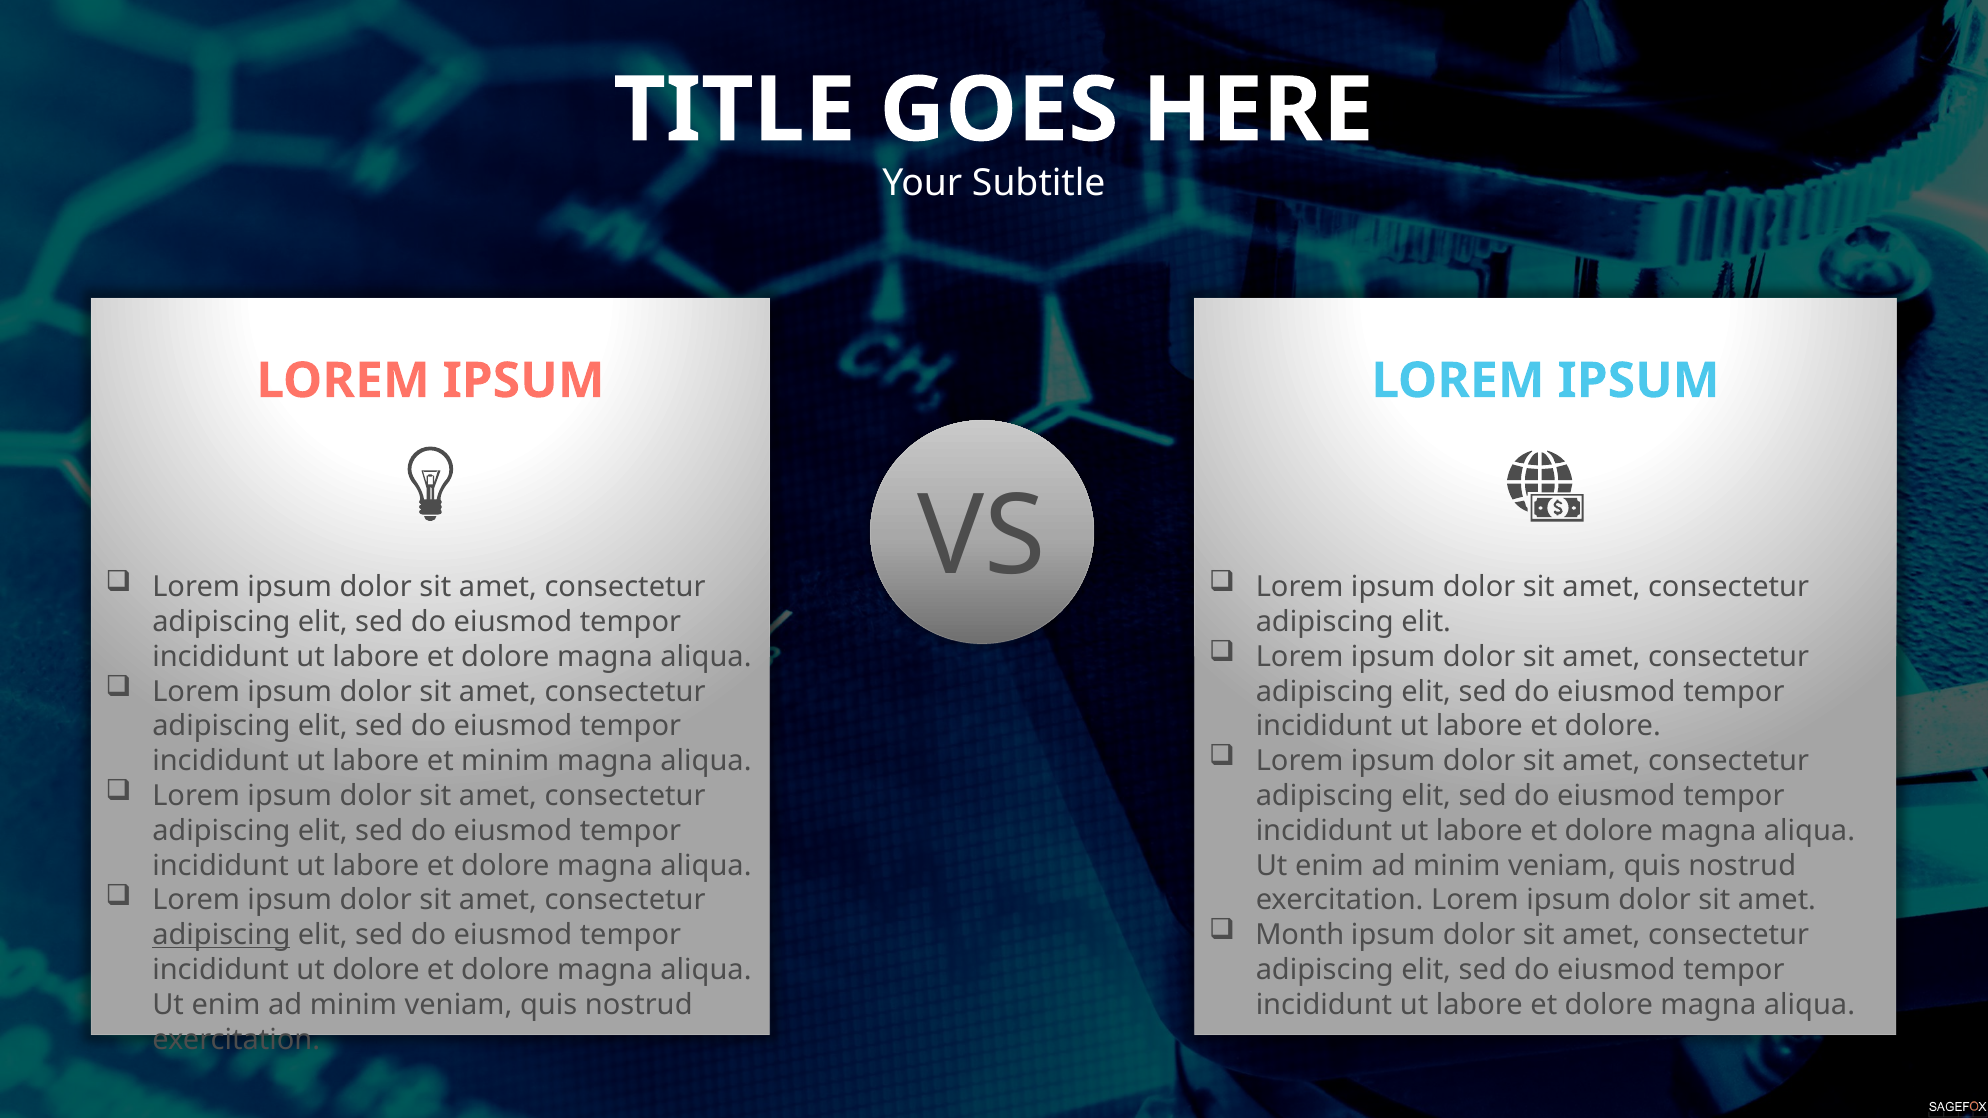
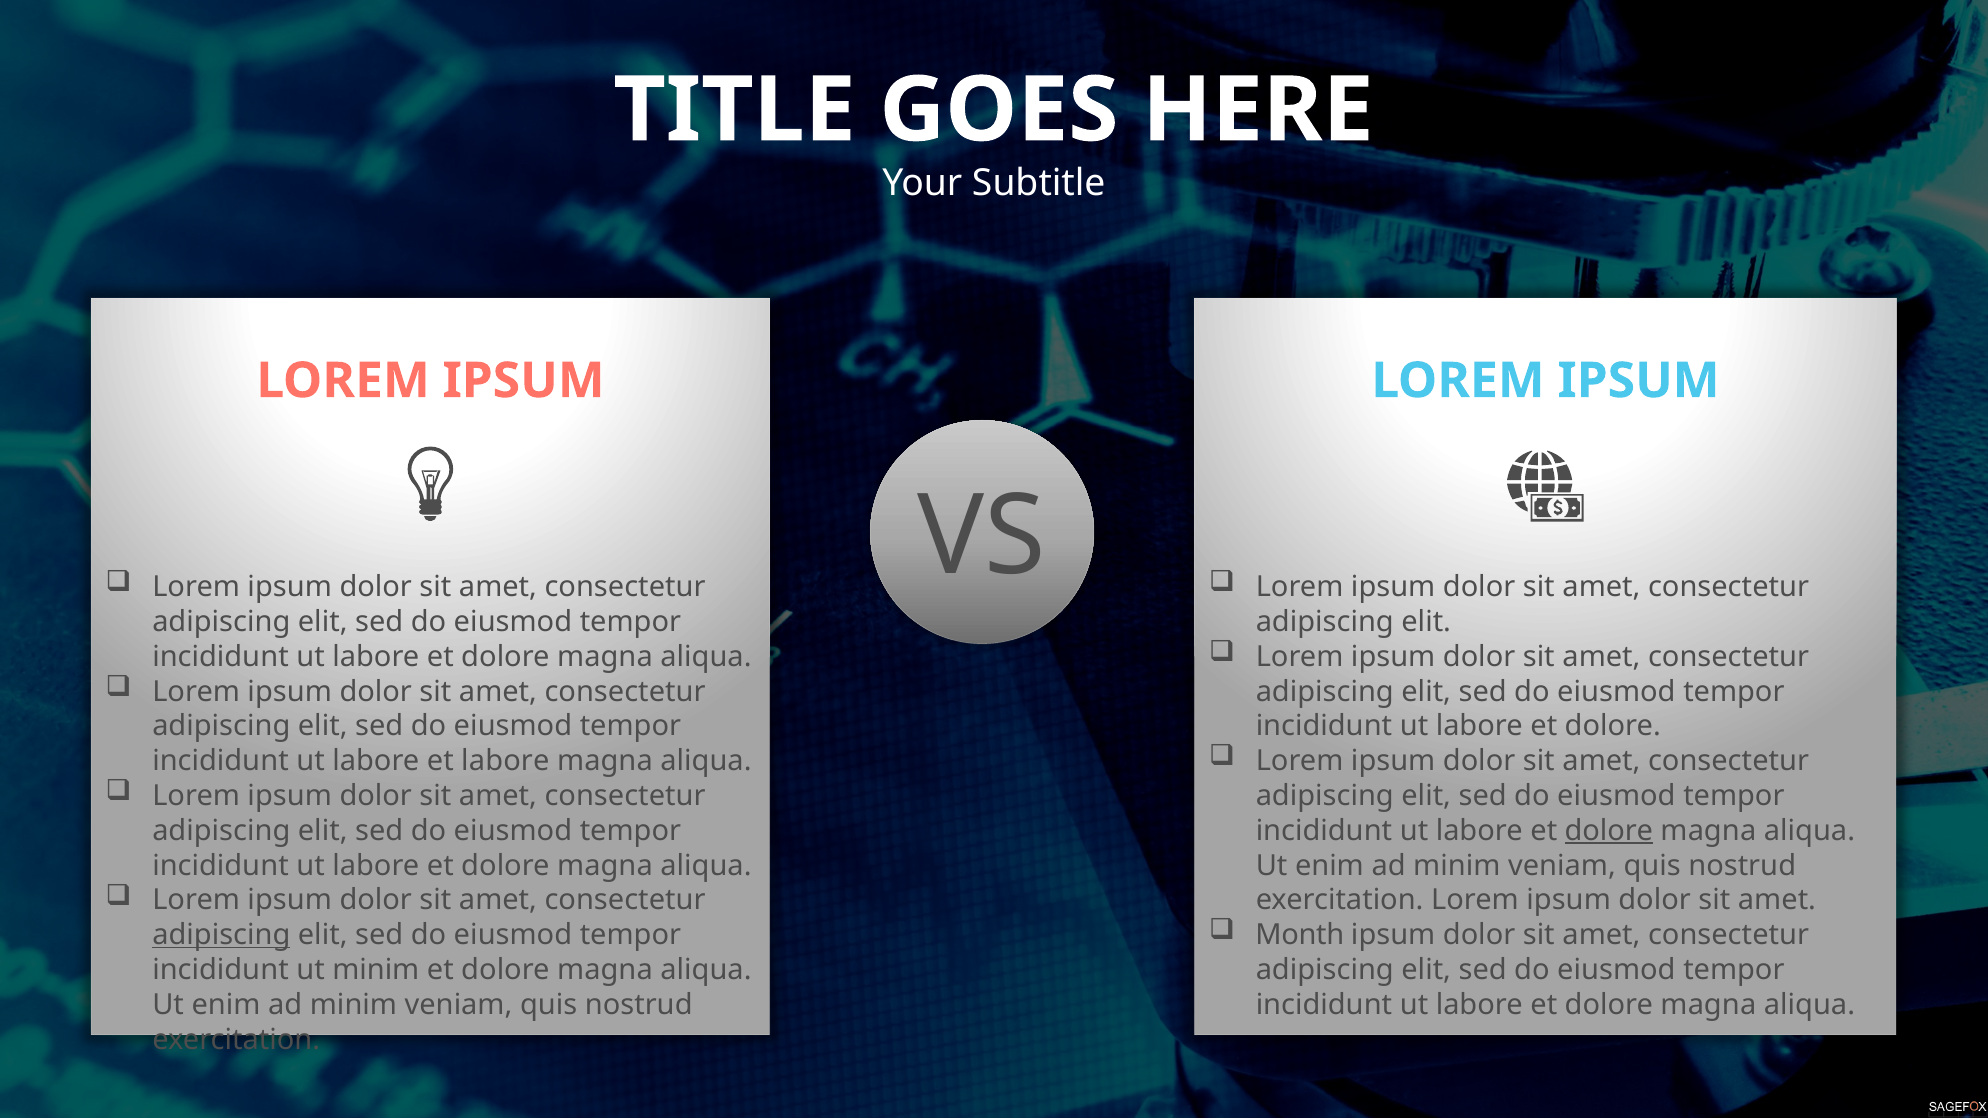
et minim: minim -> labore (505, 761)
dolore underline: none -> present (1609, 831)
ut dolore: dolore -> minim (376, 970)
